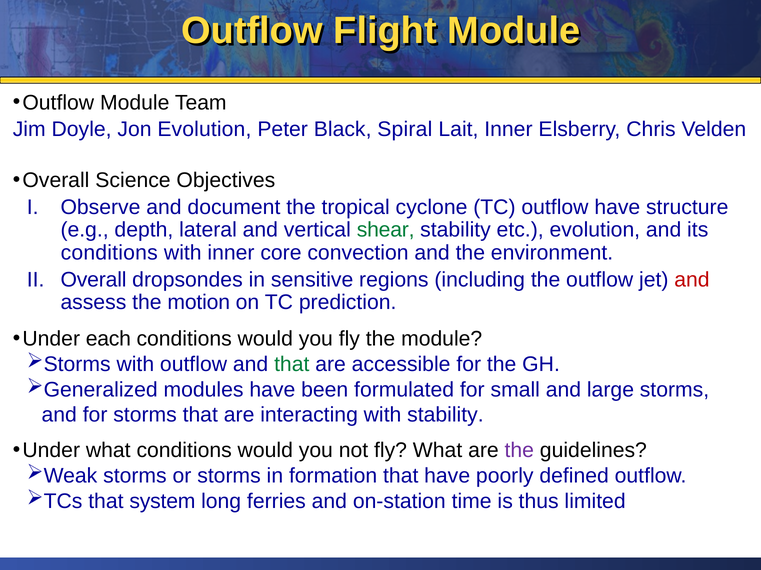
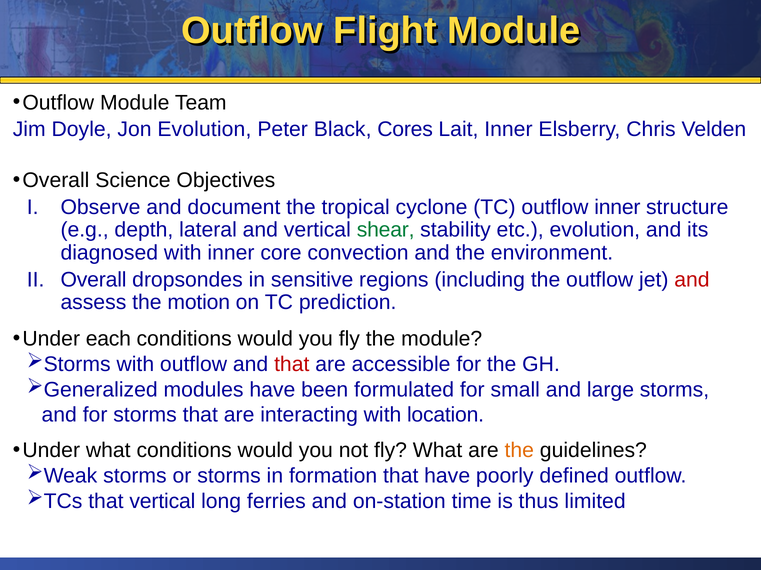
Spiral: Spiral -> Cores (405, 130)
outflow have: have -> inner (617, 207)
conditions: conditions -> diagnosed (109, 253)
that colour: green -> red (292, 365)
with stability: stability -> location (446, 416)
the colour: purple -> orange (519, 451)
that system: system -> vertical (162, 502)
